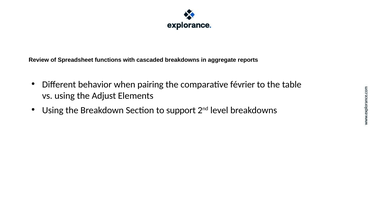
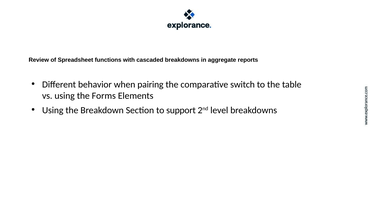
février: février -> switch (243, 85)
Adjust: Adjust -> Forms (104, 96)
